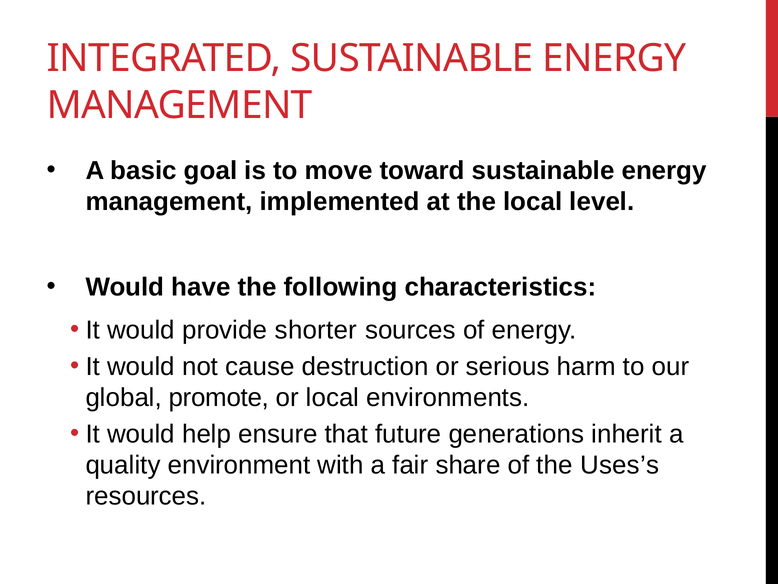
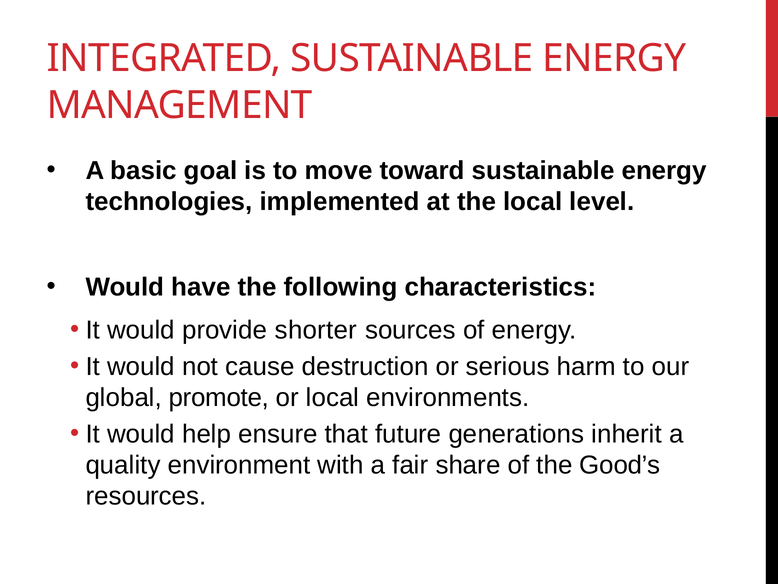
management: management -> technologies (169, 201)
Uses’s: Uses’s -> Good’s (620, 465)
